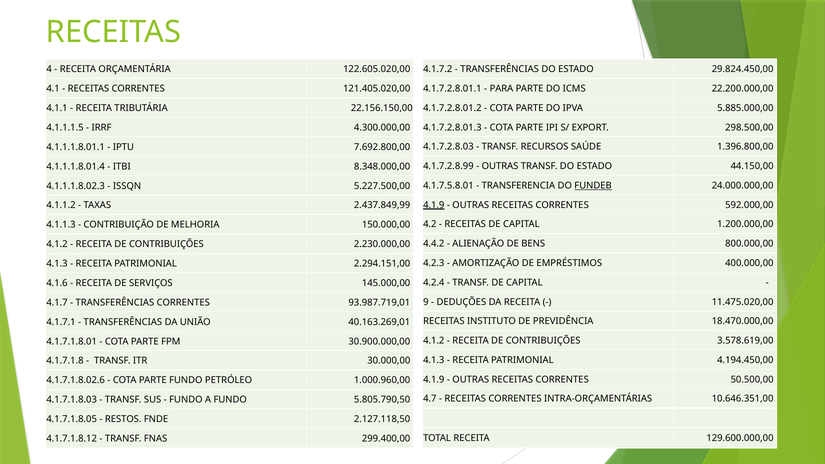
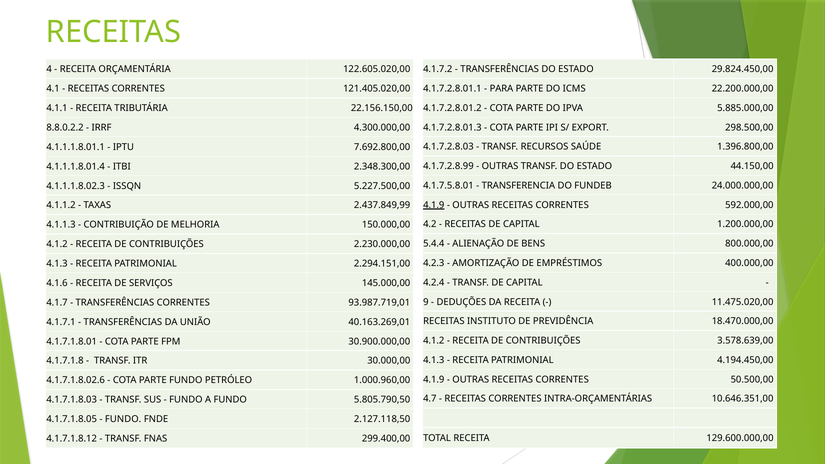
4.1.1.1.5: 4.1.1.1.5 -> 8.8.0.2.2 (65, 128)
8.348.000,00: 8.348.000,00 -> 2.348.300,00 (382, 166)
FUNDEB underline: present -> none (593, 186)
4.4.2: 4.4.2 -> 5.4.4 (434, 244)
3.578.619,00: 3.578.619,00 -> 3.578.639,00 (745, 341)
RESTOS: RESTOS -> FUNDO (123, 419)
